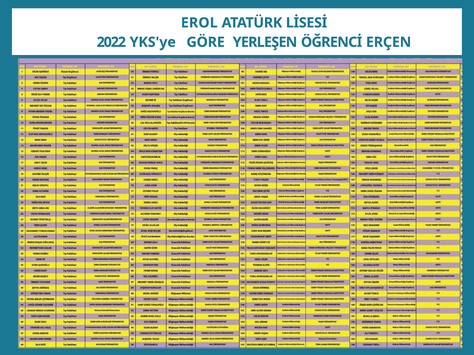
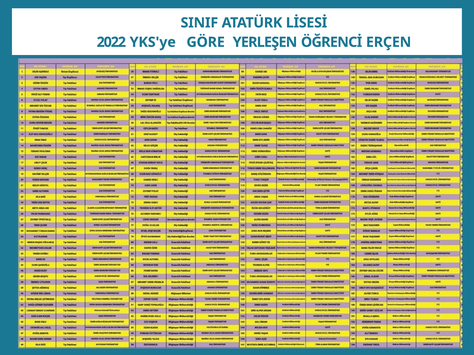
EROL: EROL -> SINIF (199, 23)
